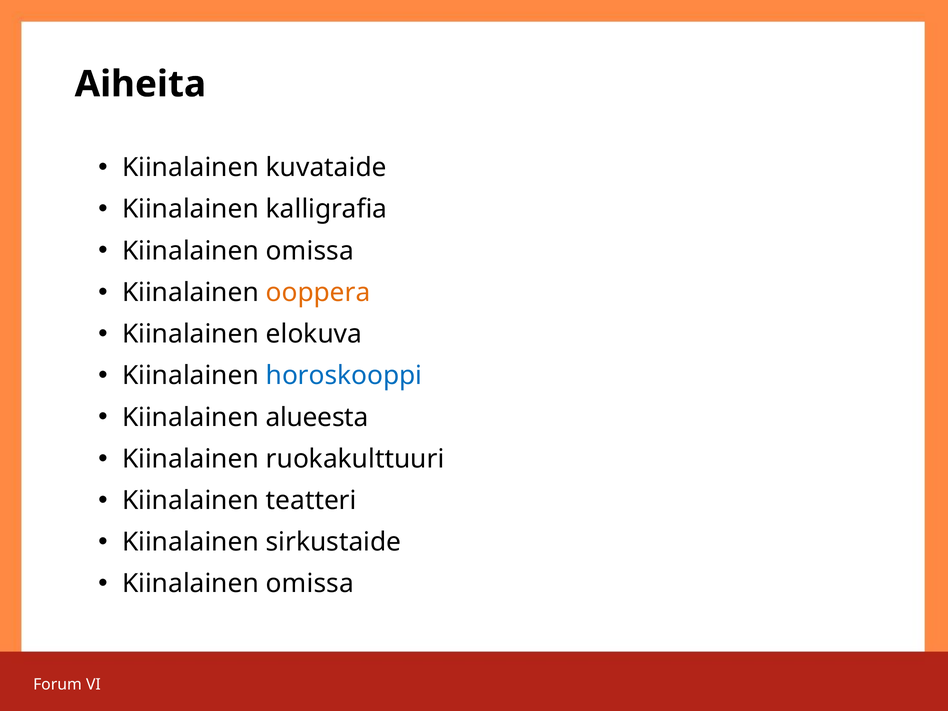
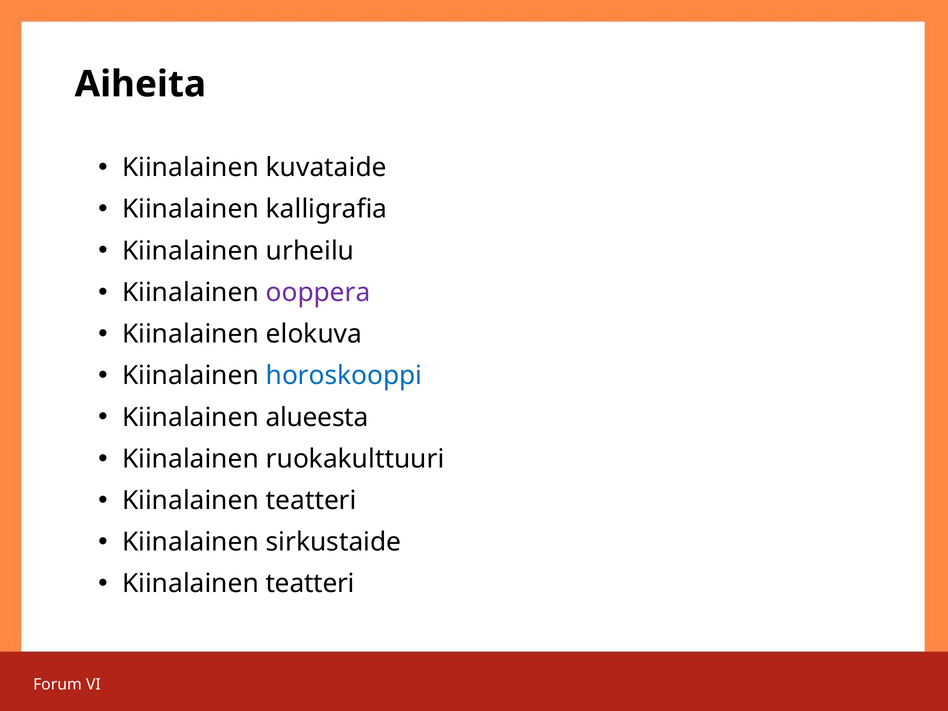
omissa: omissa -> urheilu (310, 251)
ooppera colour: orange -> purple (318, 292)
omissa: omissa -> teatteri (310, 584)
